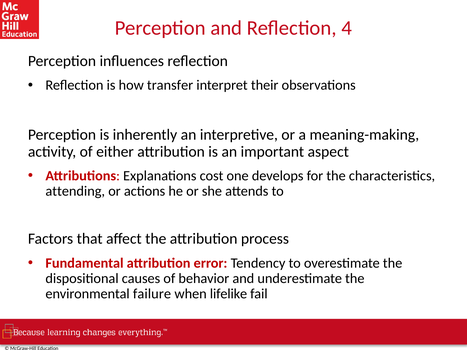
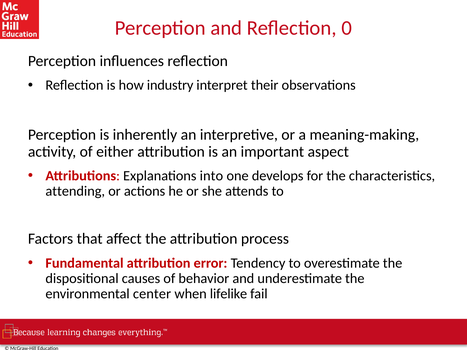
4: 4 -> 0 (347, 28)
transfer: transfer -> industry (170, 85)
cost: cost -> into (211, 176)
failure: failure -> center (152, 294)
